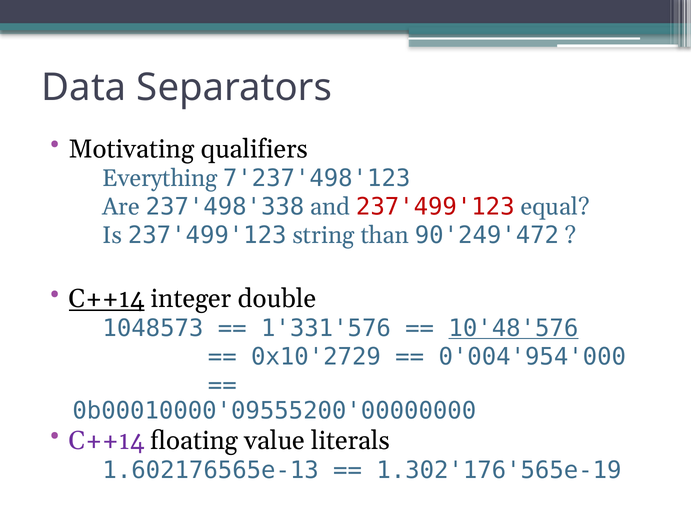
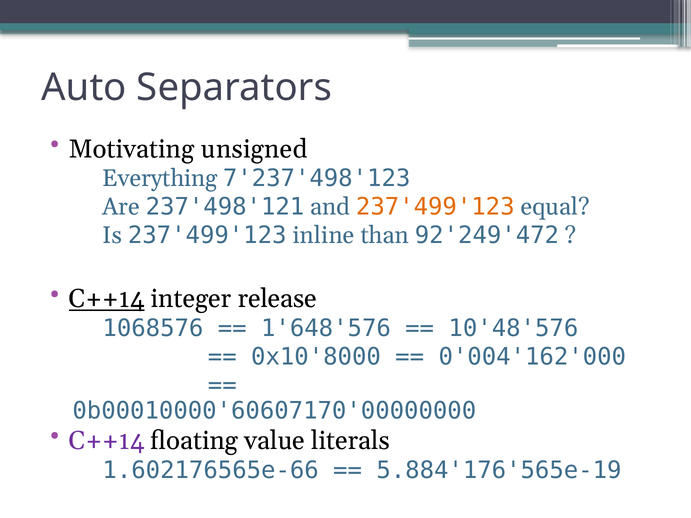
Data: Data -> Auto (84, 87)
qualifiers: qualifiers -> unsigned (254, 149)
237'498'338: 237'498'338 -> 237'498'121 (225, 207)
237'499'123 colour: red -> orange (435, 207)
string: string -> inline (324, 236)
90'249'472: 90'249'472 -> 92'249'472 (487, 236)
double: double -> release (277, 299)
1048573: 1048573 -> 1068576 (153, 328)
1'331'576: 1'331'576 -> 1'648'576 (326, 328)
10'48'576 underline: present -> none (513, 328)
0x10'2729: 0x10'2729 -> 0x10'8000 (316, 357)
0'004'954'000: 0'004'954'000 -> 0'004'162'000 (532, 357)
0b00010000'09555200'00000000: 0b00010000'09555200'00000000 -> 0b00010000'60607170'00000000 (274, 411)
1.602176565e-13: 1.602176565e-13 -> 1.602176565e-66 (211, 470)
1.302'176'565e-19: 1.302'176'565e-19 -> 5.884'176'565e-19 (499, 470)
